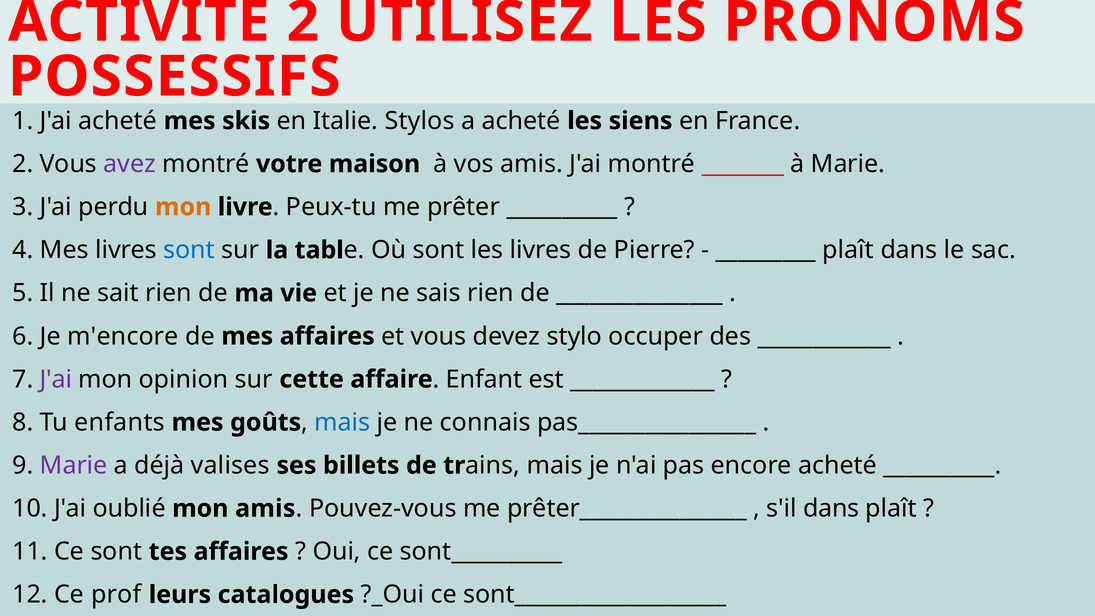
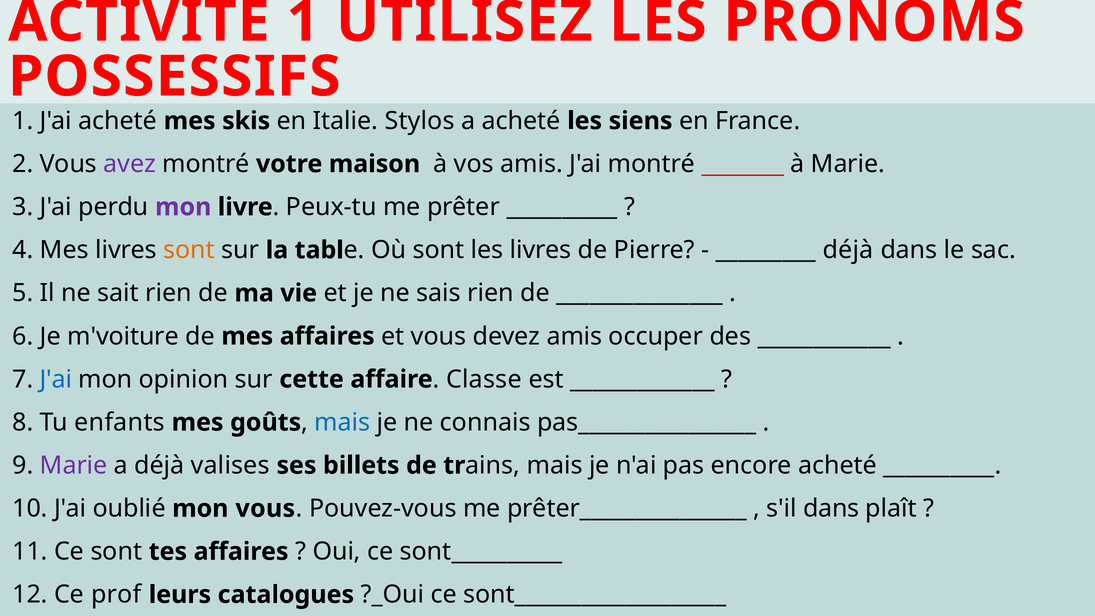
ACTIVITÉ 2: 2 -> 1 (303, 22)
mon colour: orange -> purple (183, 207)
sont colour: blue -> orange (189, 250)
plaît: plaît -> déjà (848, 250)
m'encore: m'encore -> m'voiture (123, 336)
devez stylo: stylo -> amis (574, 336)
J'ai colour: purple -> blue (56, 379)
Enfant: Enfant -> Classe (484, 379)
mon amis: amis -> vous (265, 508)
